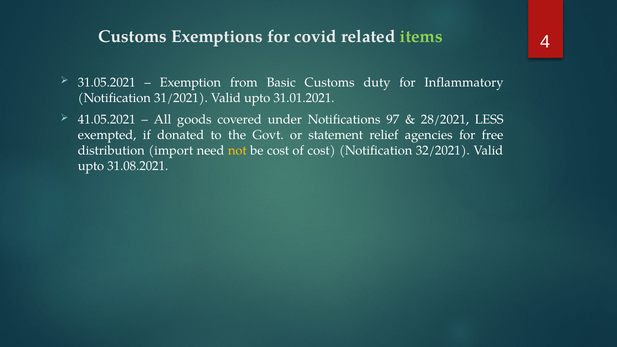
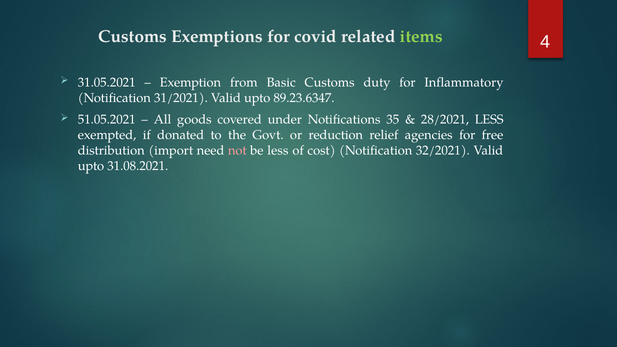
31.01.2021: 31.01.2021 -> 89.23.6347 (304, 98)
41.05.2021: 41.05.2021 -> 51.05.2021 (107, 120)
97: 97 -> 35 (393, 120)
statement: statement -> reduction (336, 135)
not colour: yellow -> pink (237, 151)
be cost: cost -> less (278, 151)
